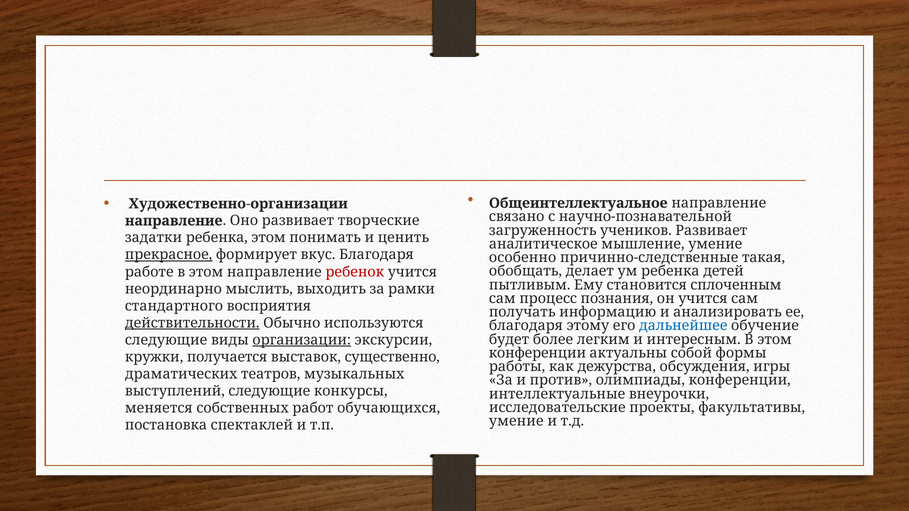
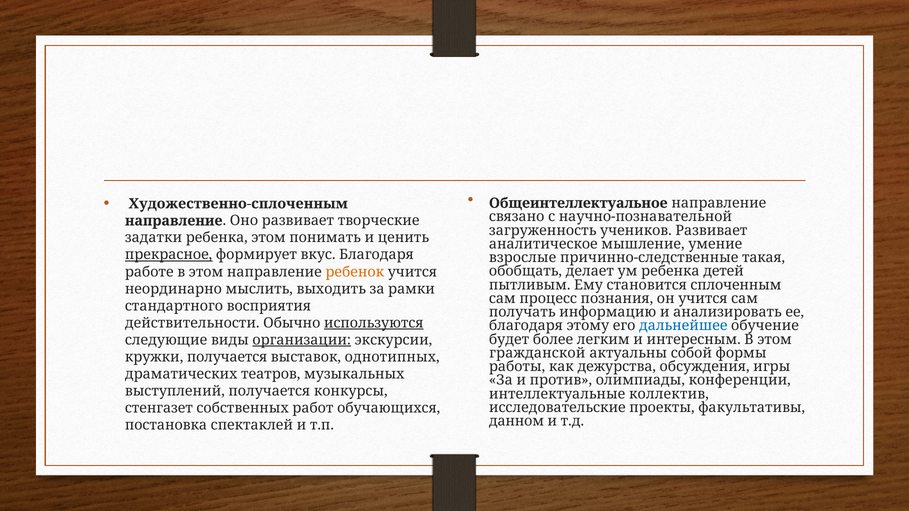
Художественно-организации: Художественно-организации -> Художественно-сплоченным (238, 204)
особенно: особенно -> взрослые (523, 258)
ребенок colour: red -> orange (355, 272)
действительности underline: present -> none (192, 323)
используются underline: none -> present (374, 323)
конференции: конференции -> гражданской (537, 353)
существенно: существенно -> однотипных (392, 357)
выступлений следующие: следующие -> получается (269, 391)
внеурочки: внеурочки -> коллектив (669, 394)
меняется: меняется -> стенгазет (159, 408)
умение: умение -> данном (516, 421)
